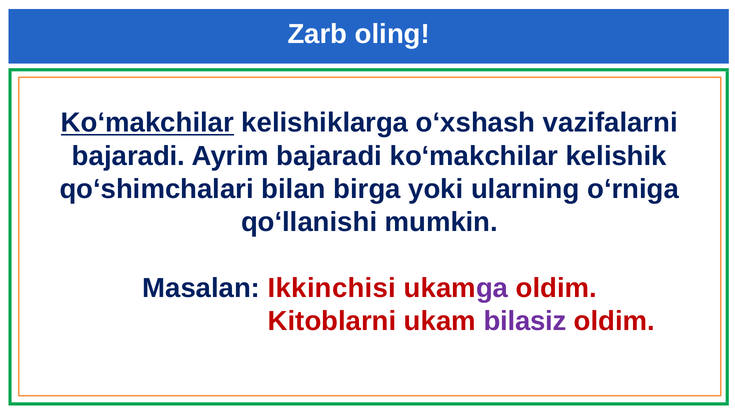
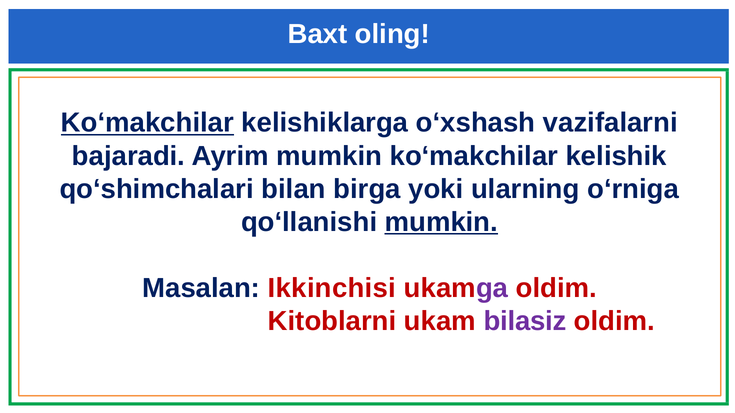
Zarb: Zarb -> Baxt (317, 34)
Ayrim bajaradi: bajaradi -> mumkin (329, 156)
mumkin underline: none -> present (441, 222)
